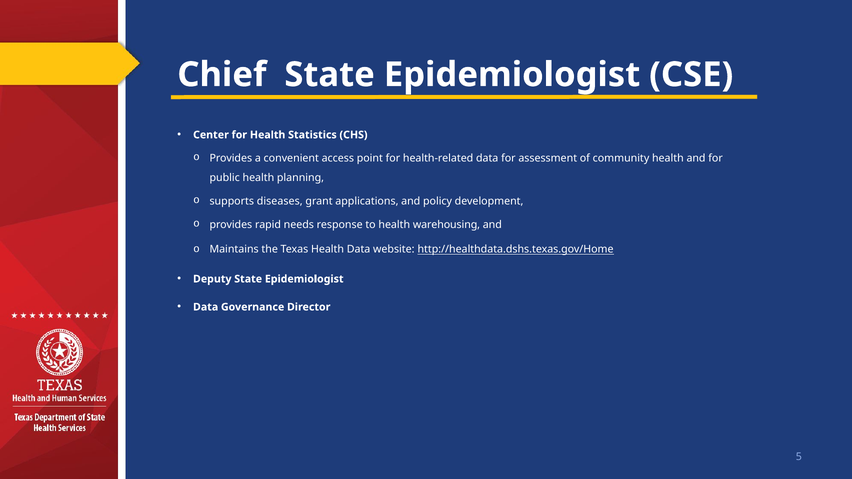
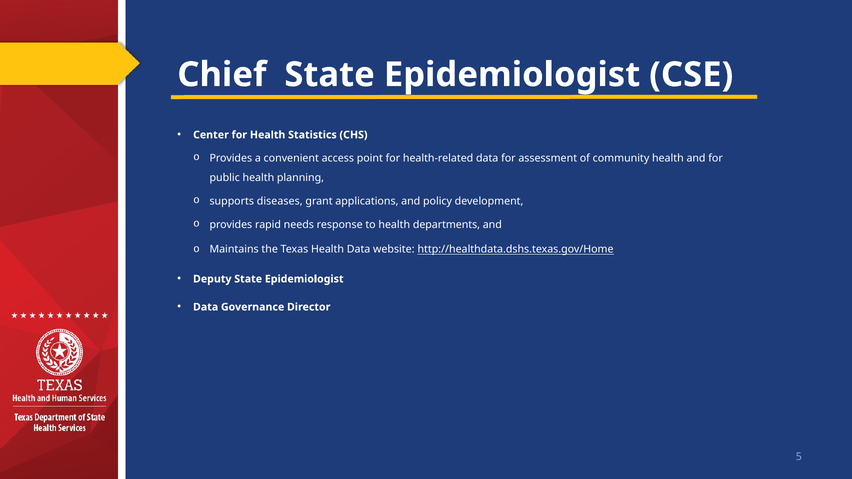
warehousing: warehousing -> departments (446, 225)
